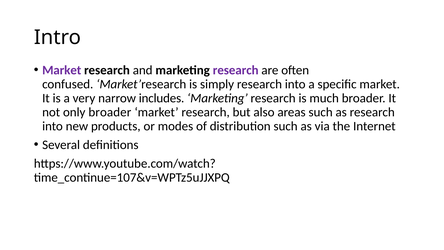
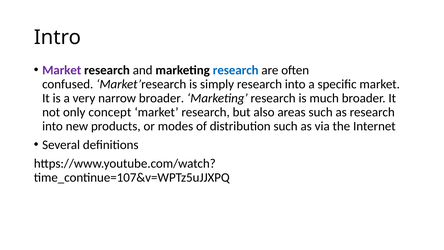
research colour: purple -> blue (236, 70)
narrow includes: includes -> broader (161, 98)
only broader: broader -> concept (110, 112)
